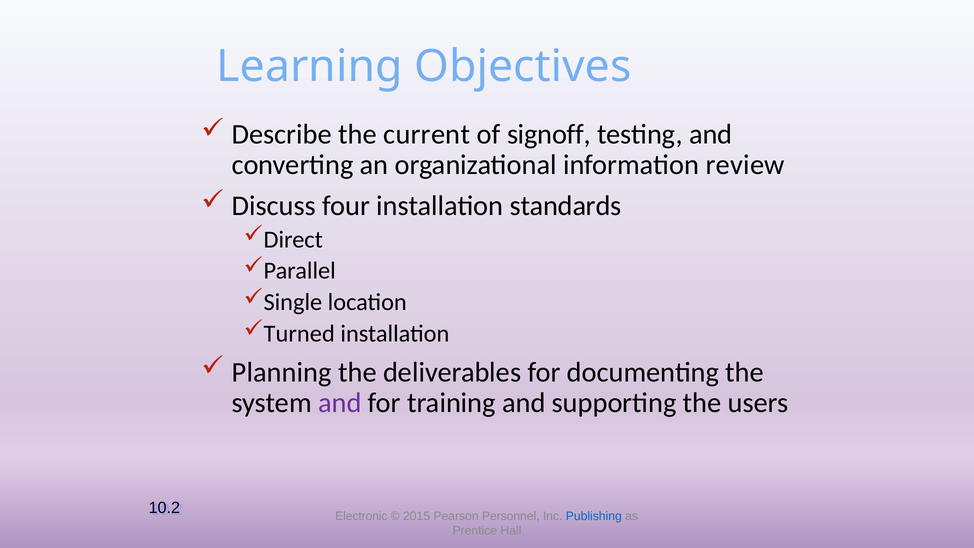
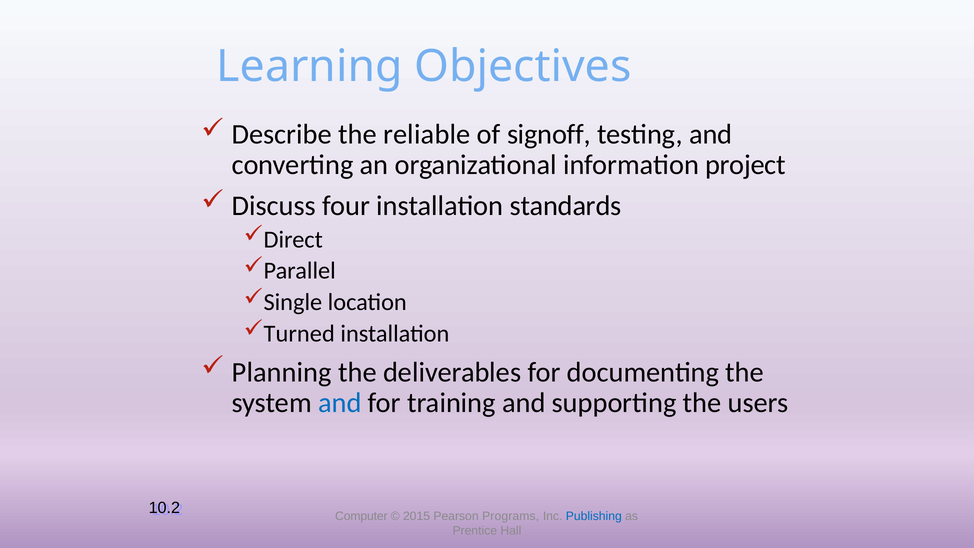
current: current -> reliable (427, 134)
review: review -> project (745, 165)
and colour: purple -> blue (340, 403)
Electronic: Electronic -> Computer (361, 516)
Personnel: Personnel -> Programs (511, 516)
